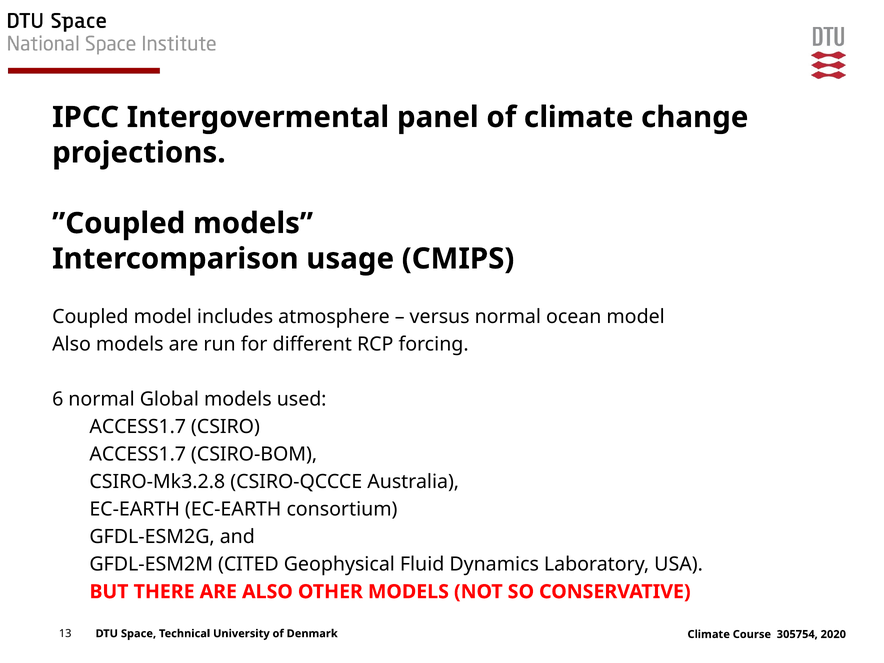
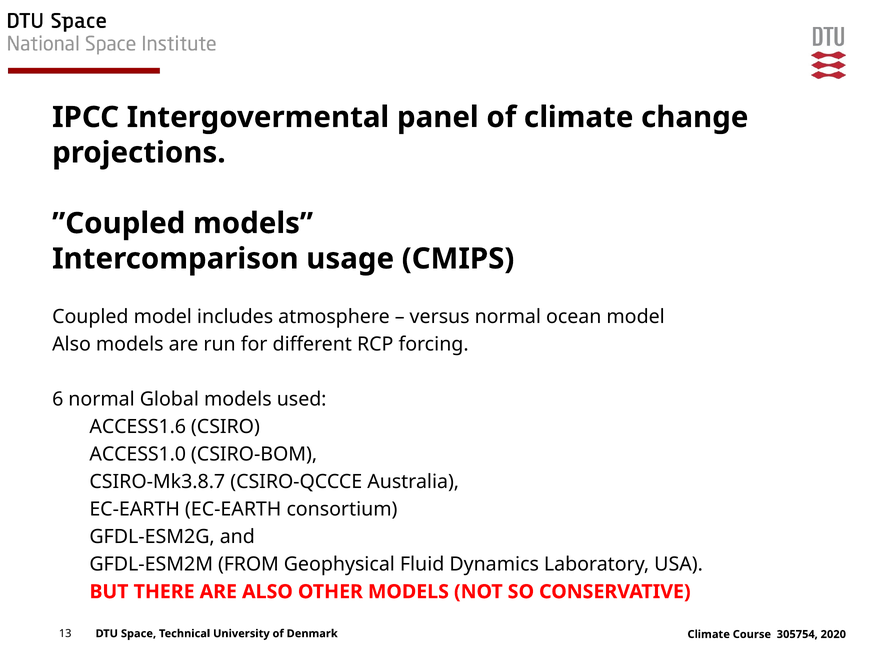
ACCESS1.7: ACCESS1.7 -> ACCESS1.6 (138, 427)
ACCESS1.7: ACCESS1.7 -> ACCESS1.0 (138, 454)
CSIRO-Mk3.2.8: CSIRO-Mk3.2.8 -> CSIRO-Mk3.8.7 (157, 482)
CITED: CITED -> FROM (248, 564)
